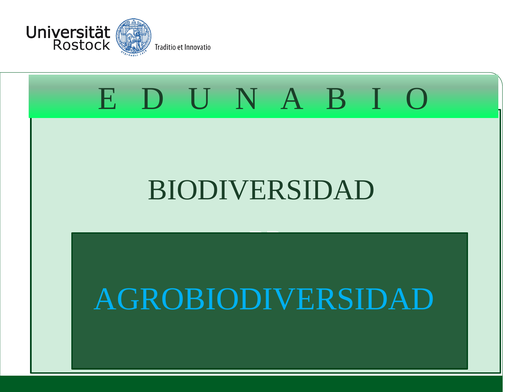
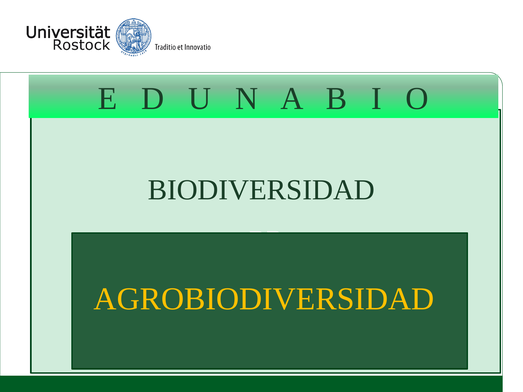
AGROBIODIVERSIDAD colour: light blue -> yellow (264, 299)
